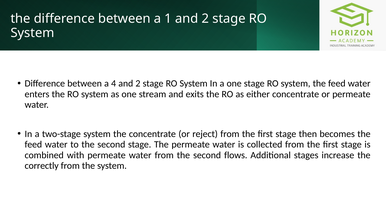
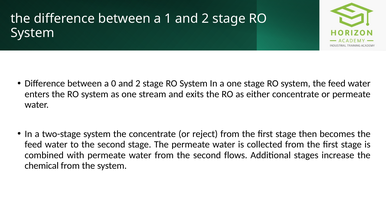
4: 4 -> 0 (114, 84)
correctly: correctly -> chemical (42, 166)
